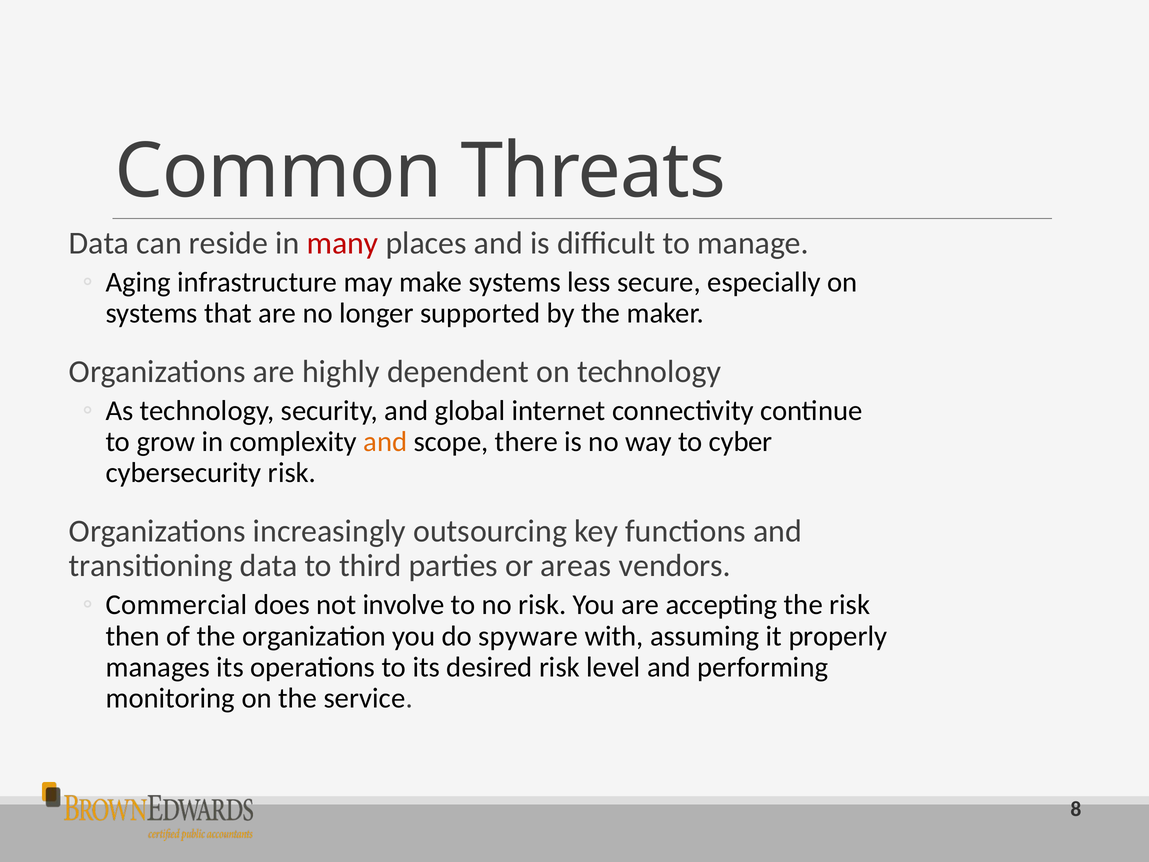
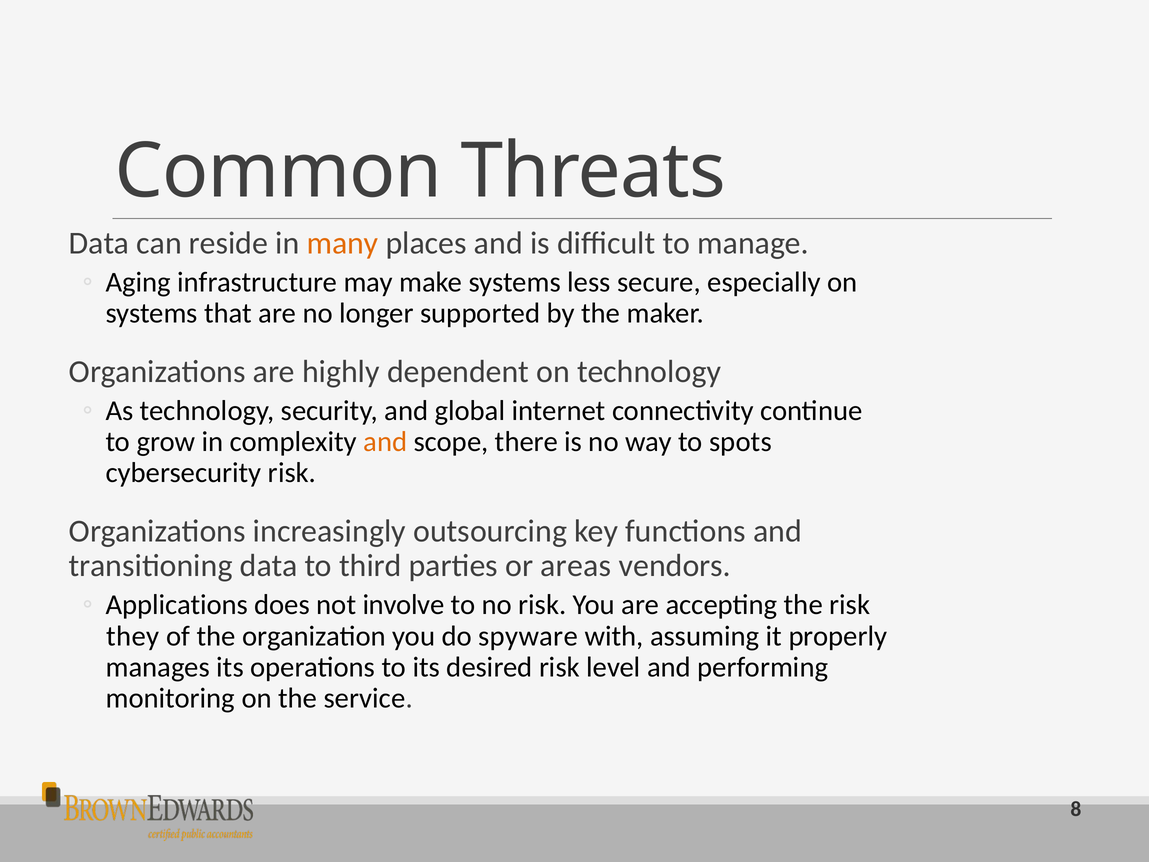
many colour: red -> orange (343, 243)
cyber: cyber -> spots (740, 442)
Commercial: Commercial -> Applications (177, 605)
then: then -> they (133, 636)
